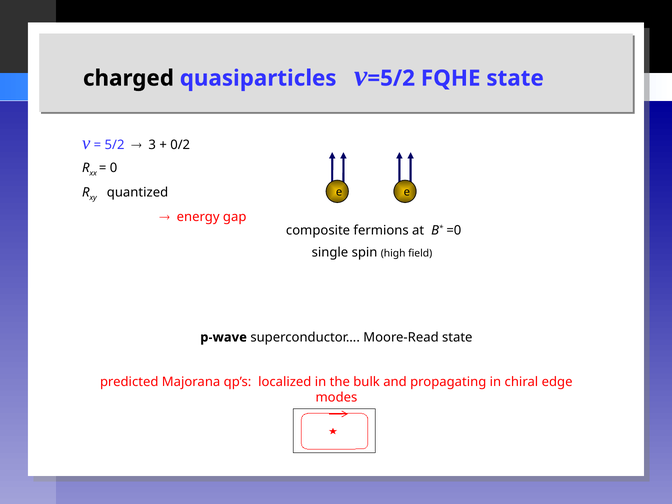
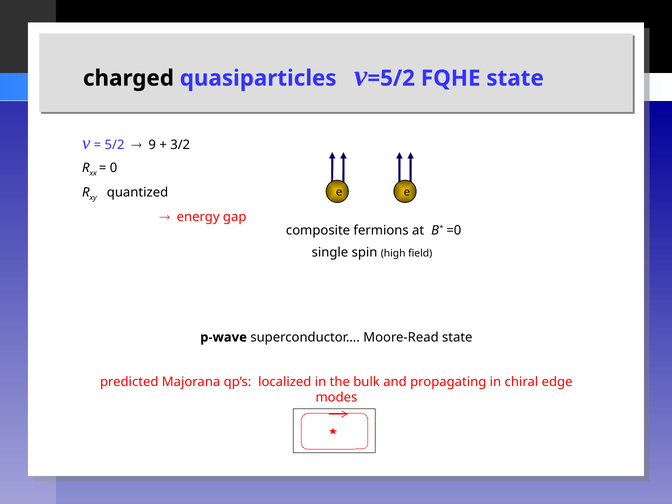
3: 3 -> 9 (152, 145)
0/2: 0/2 -> 3/2 (180, 145)
